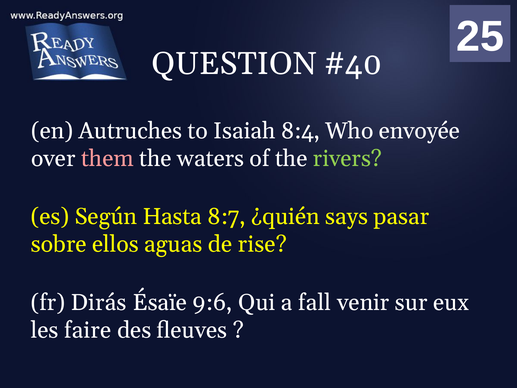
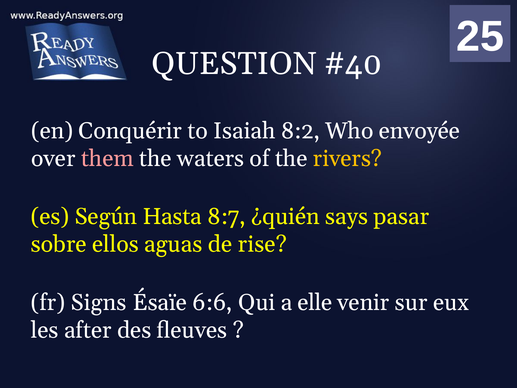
Autruches: Autruches -> Conquérir (130, 131)
8:4: 8:4 -> 8:2 (300, 131)
rivers colour: light green -> yellow (347, 158)
Dirás: Dirás -> Signs (99, 302)
9:6: 9:6 -> 6:6 (213, 302)
fall: fall -> elle (315, 302)
faire: faire -> after (88, 330)
